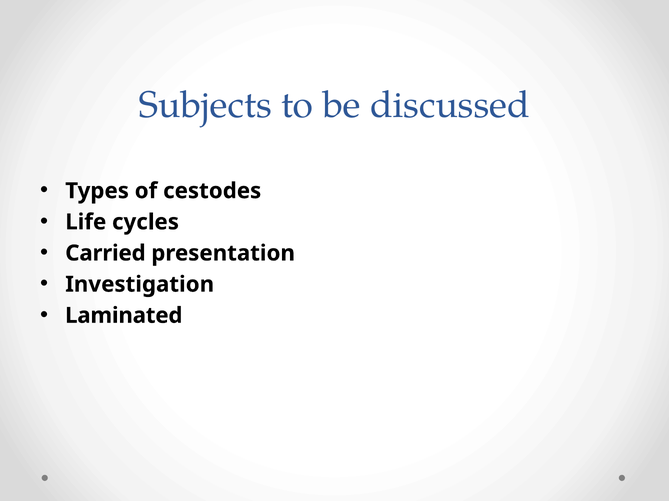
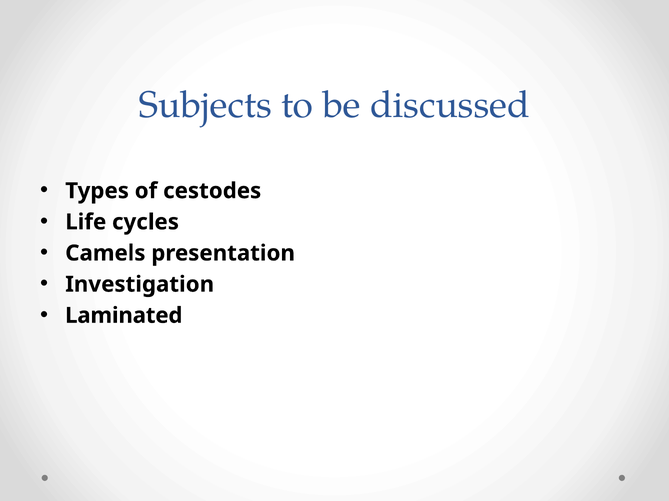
Carried: Carried -> Camels (105, 254)
